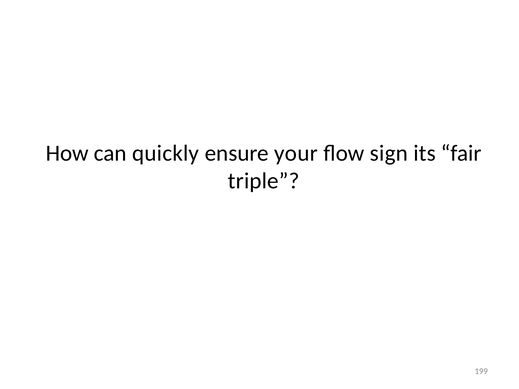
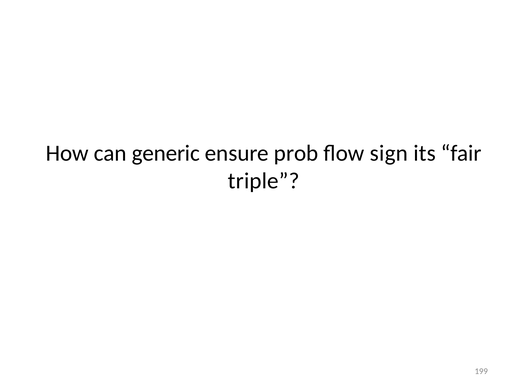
quickly: quickly -> generic (166, 153)
your: your -> prob (296, 153)
